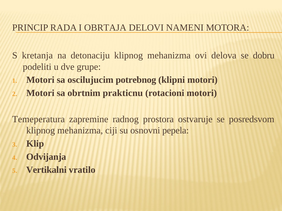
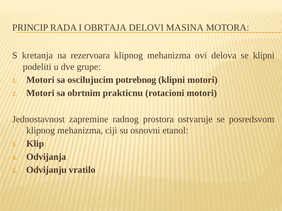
NAMENI: NAMENI -> MASINA (185, 28)
detonaciju: detonaciju -> rezervoara (90, 56)
se dobru: dobru -> klipni (264, 56)
Temeperatura: Temeperatura -> Jednostavnost (39, 120)
pepela: pepela -> etanol (175, 131)
Vertikalni: Vertikalni -> Odvijanju (46, 170)
